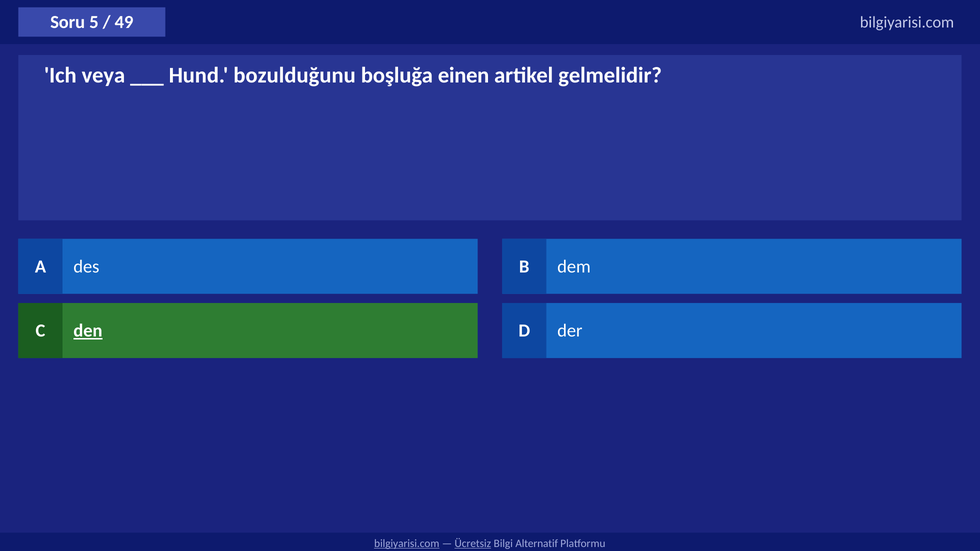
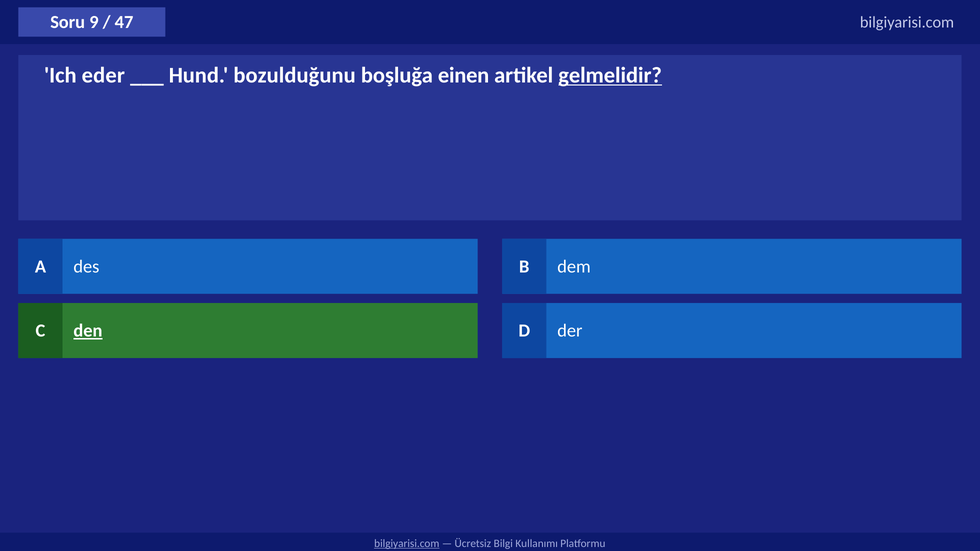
5: 5 -> 9 (94, 22)
49: 49 -> 47 (124, 22)
veya: veya -> eder (103, 75)
gelmelidir underline: none -> present (610, 75)
Ücretsiz underline: present -> none (473, 544)
Alternatif: Alternatif -> Kullanımı (537, 544)
